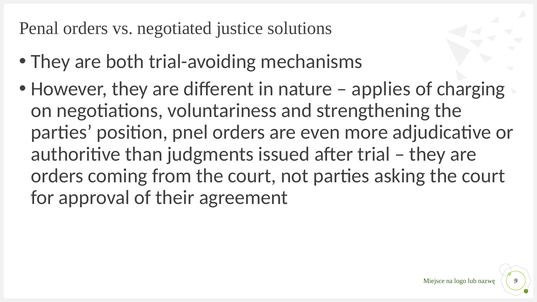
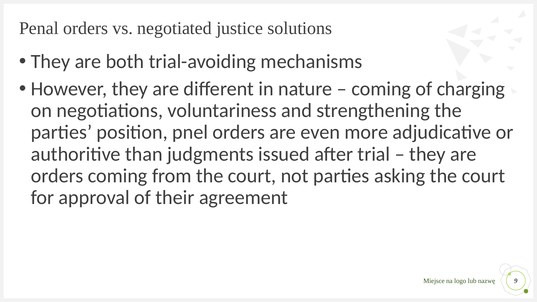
applies: applies -> coming (381, 89)
